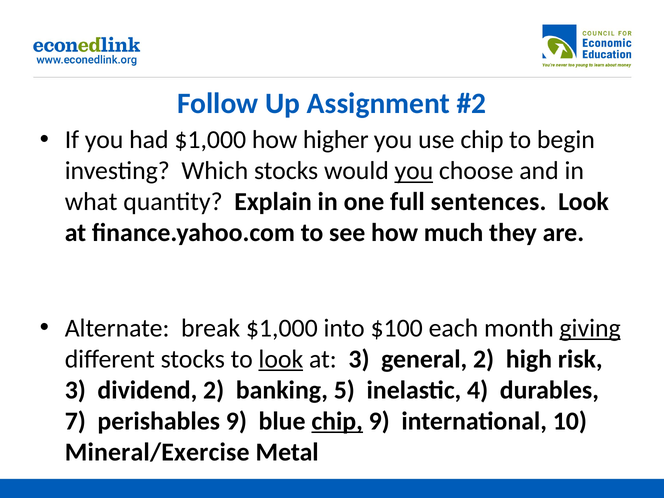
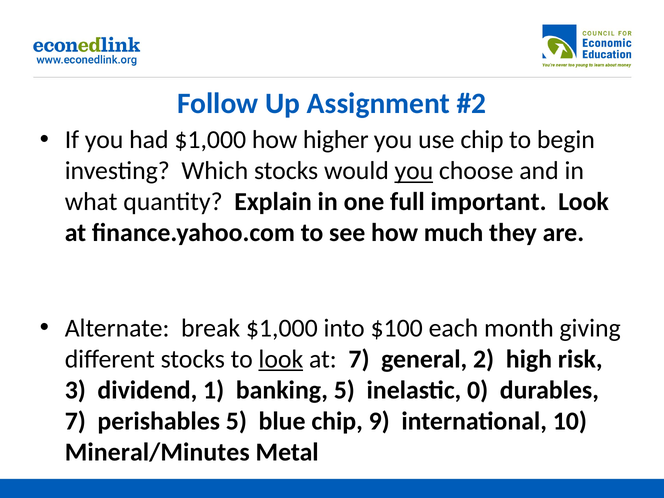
sentences: sentences -> important (489, 202)
giving underline: present -> none (590, 328)
at 3: 3 -> 7 (359, 359)
dividend 2: 2 -> 1 (214, 390)
4: 4 -> 0 (478, 390)
perishables 9: 9 -> 5 (236, 421)
chip underline: present -> none (337, 421)
Mineral/Exercise: Mineral/Exercise -> Mineral/Minutes (157, 452)
